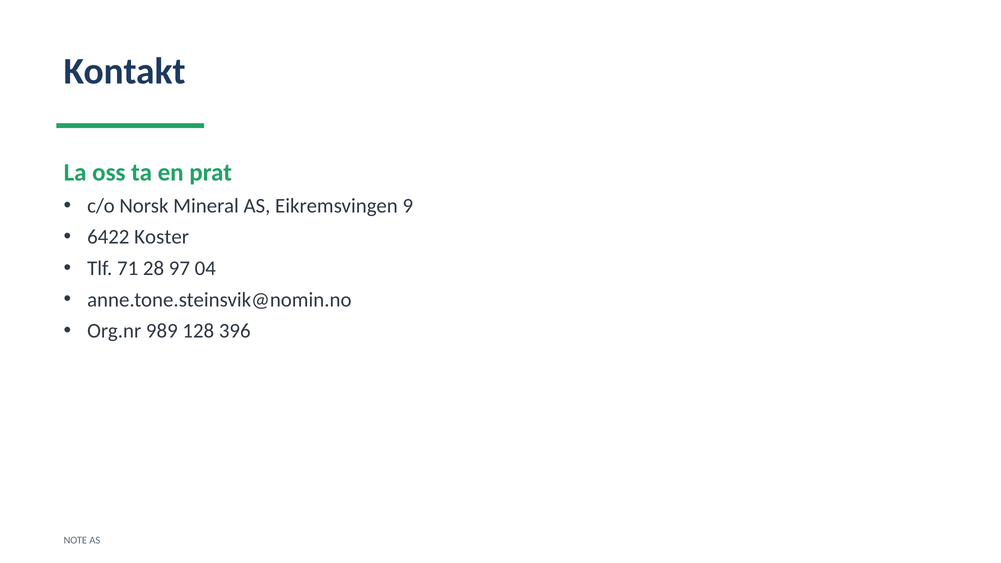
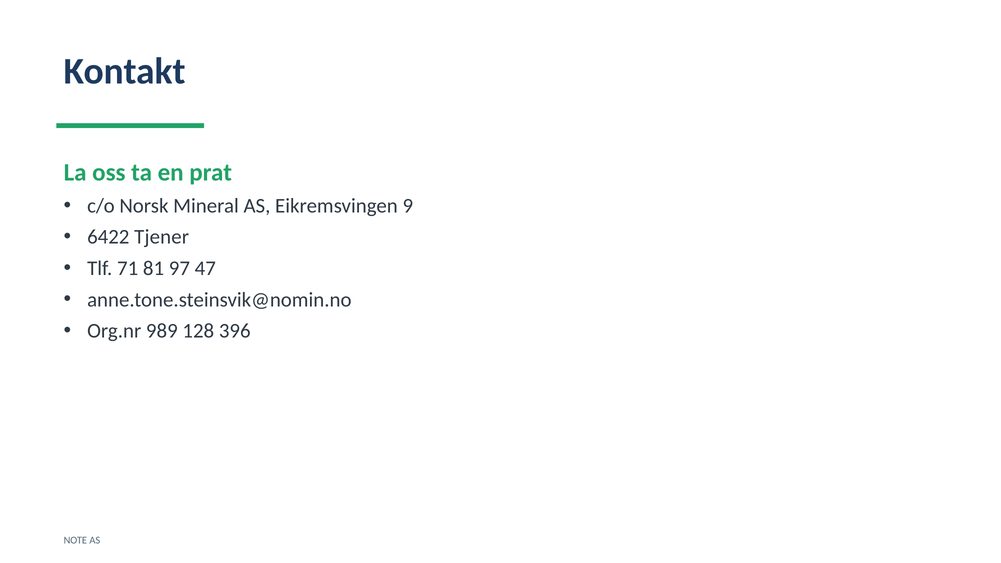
Koster: Koster -> Tjener (162, 237)
28: 28 -> 81 (153, 268)
04: 04 -> 47 (205, 268)
